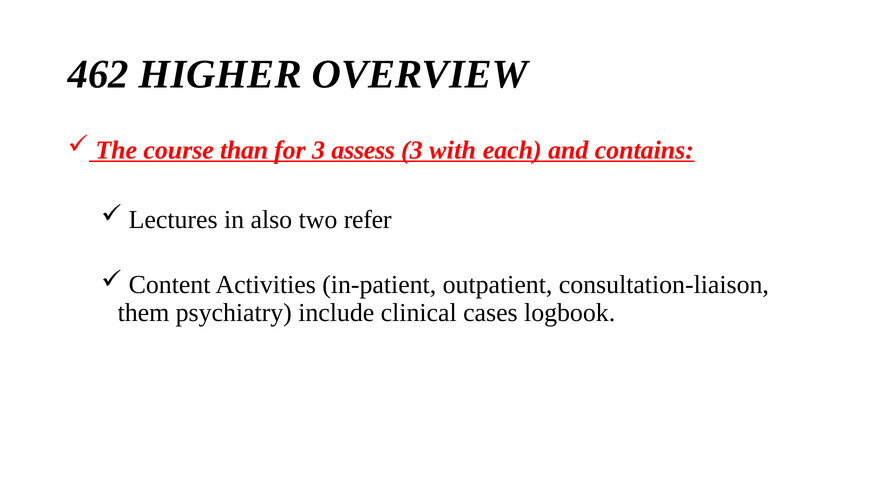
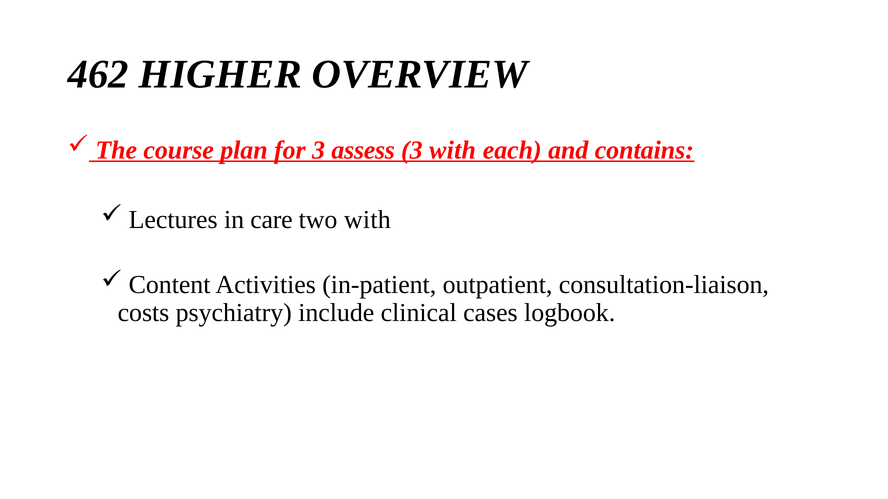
than: than -> plan (244, 150)
also: also -> care (271, 220)
two refer: refer -> with (367, 220)
them: them -> costs (143, 313)
